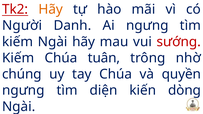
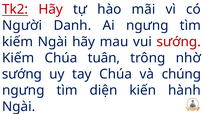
Hãy colour: orange -> red (51, 9)
chúng: chúng -> sướng (22, 74)
quyền: quyền -> chúng (181, 74)
dòng: dòng -> hành (184, 91)
